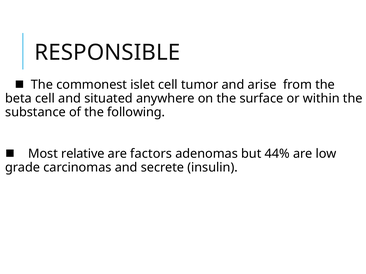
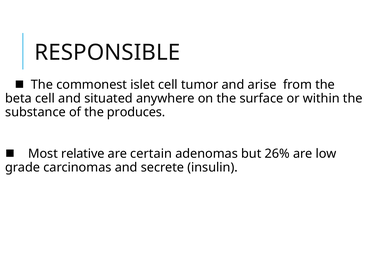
following: following -> produces (136, 112)
factors: factors -> certain (151, 154)
44%: 44% -> 26% (277, 154)
